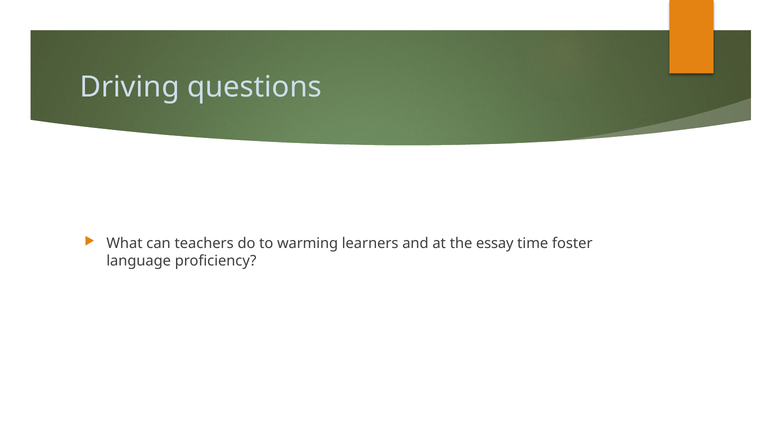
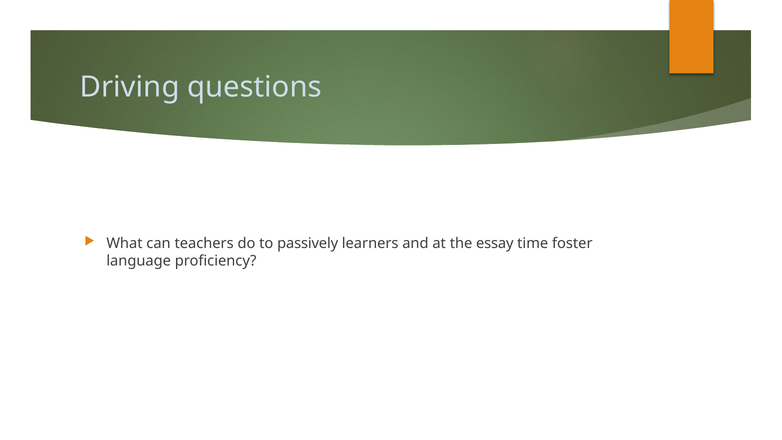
warming: warming -> passively (308, 243)
